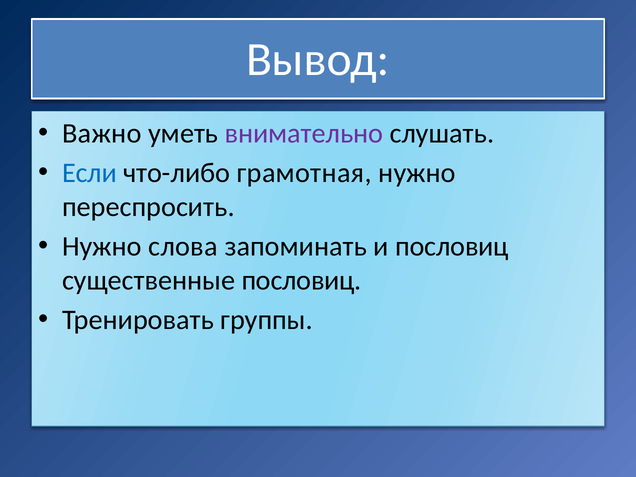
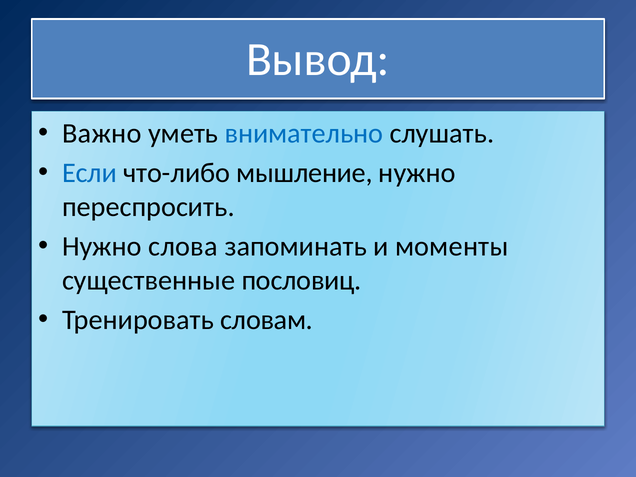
внимательно colour: purple -> blue (304, 133)
грамотная: грамотная -> мышление (305, 173)
и пословиц: пословиц -> моменты (452, 247)
группы: группы -> словам (267, 320)
